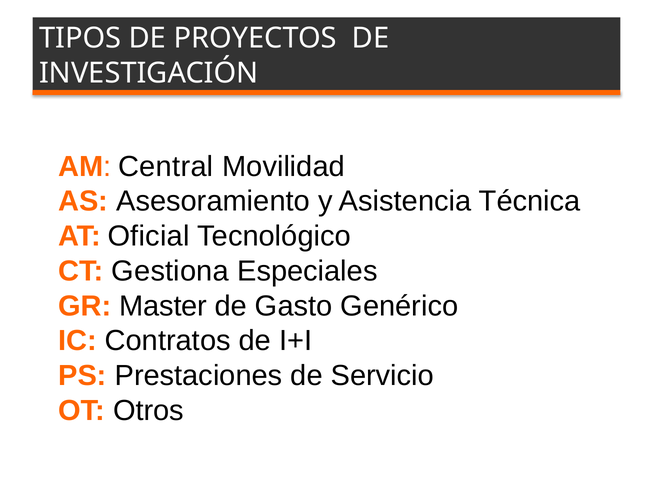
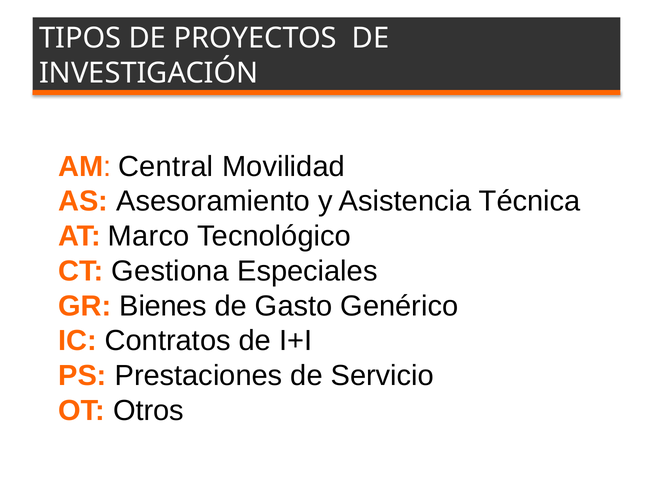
Oficial: Oficial -> Marco (149, 236)
Master: Master -> Bienes (163, 306)
